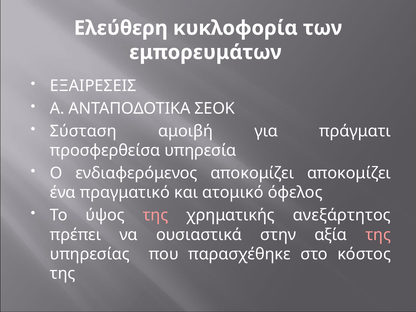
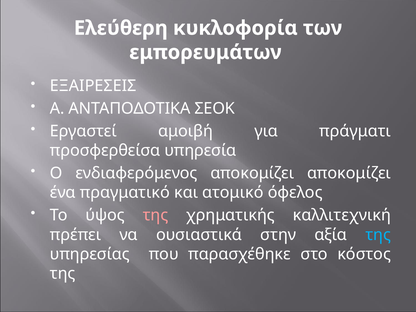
Σύσταση: Σύσταση -> Εργαστεί (83, 131)
ανεξάρτητος: ανεξάρτητος -> καλλιτεχνική (342, 215)
της colour: pink -> light blue (378, 235)
